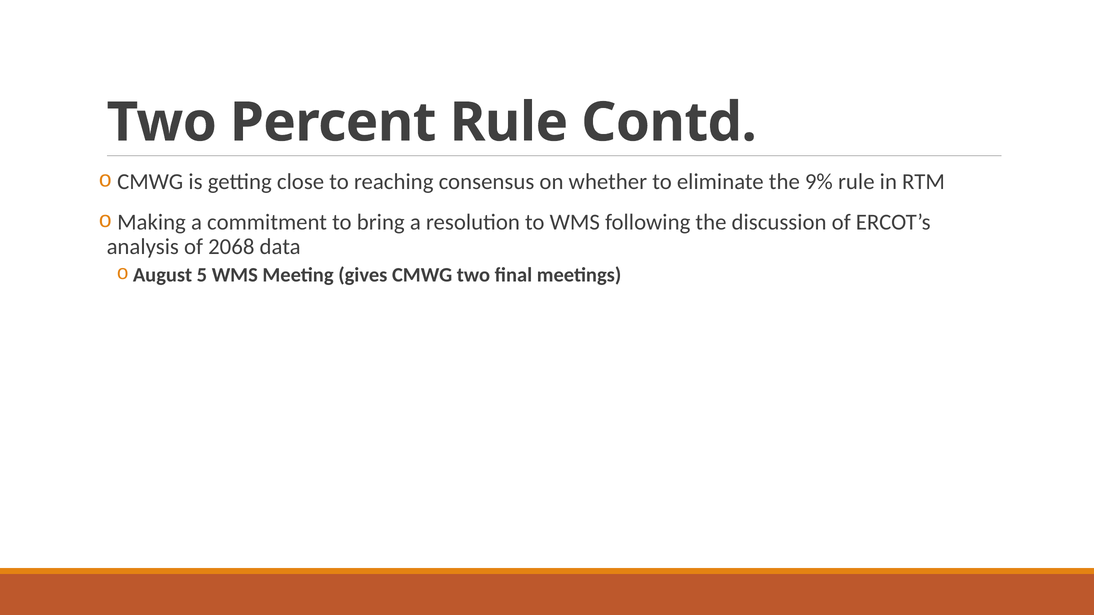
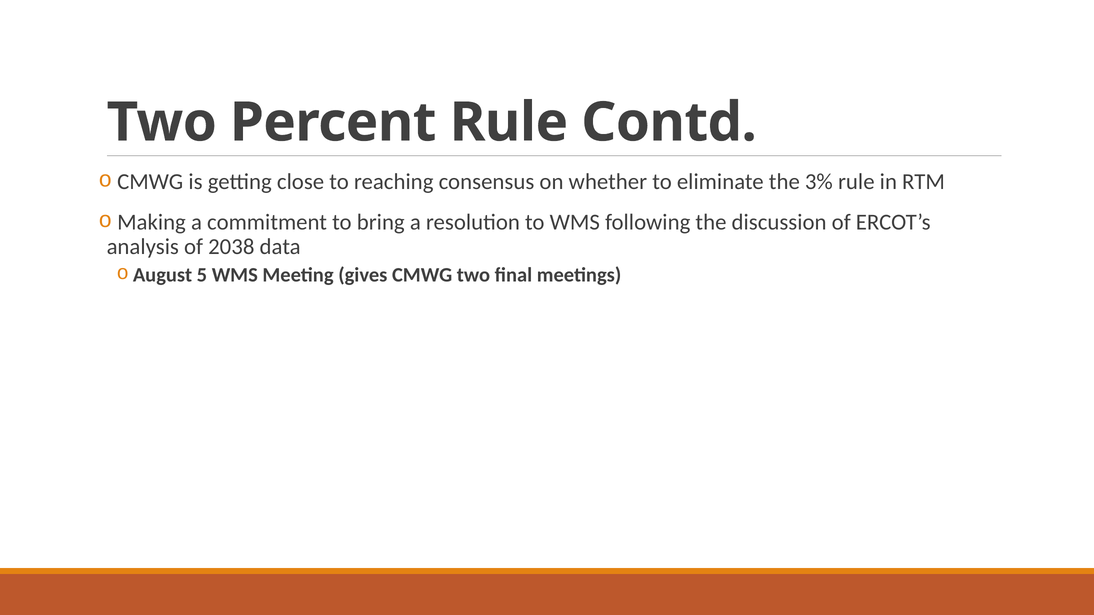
9%: 9% -> 3% (819, 182)
2068: 2068 -> 2038 (231, 247)
